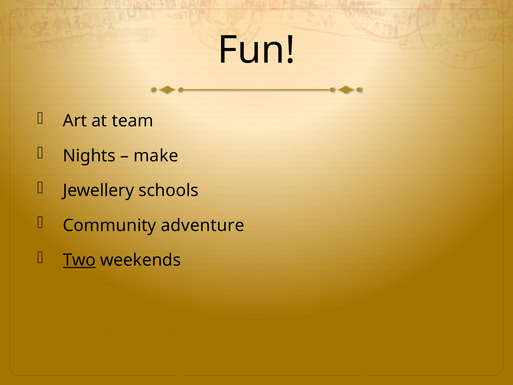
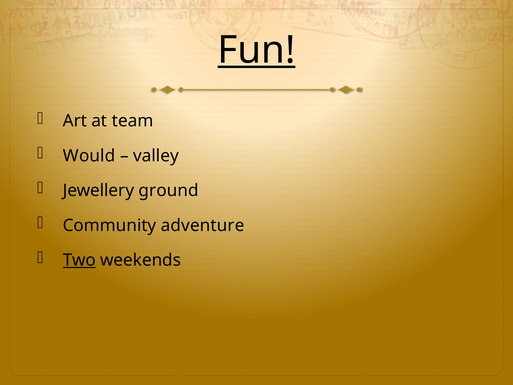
Fun underline: none -> present (257, 50)
Nights: Nights -> Would (89, 156)
make: make -> valley (156, 156)
schools: schools -> ground (169, 190)
